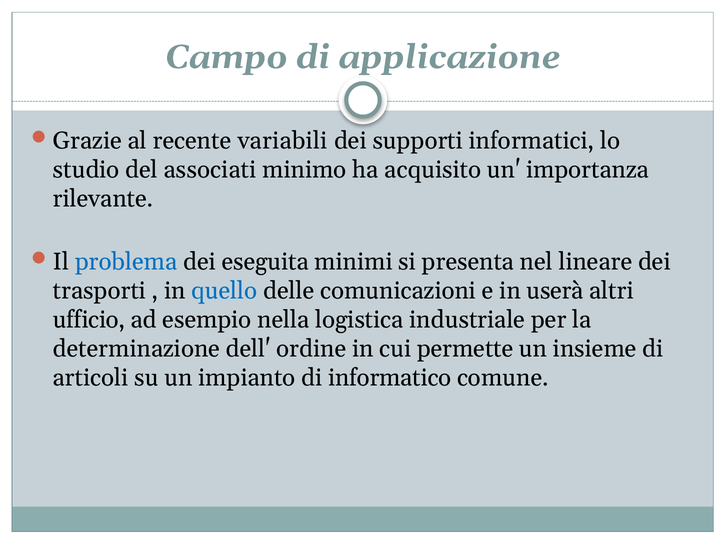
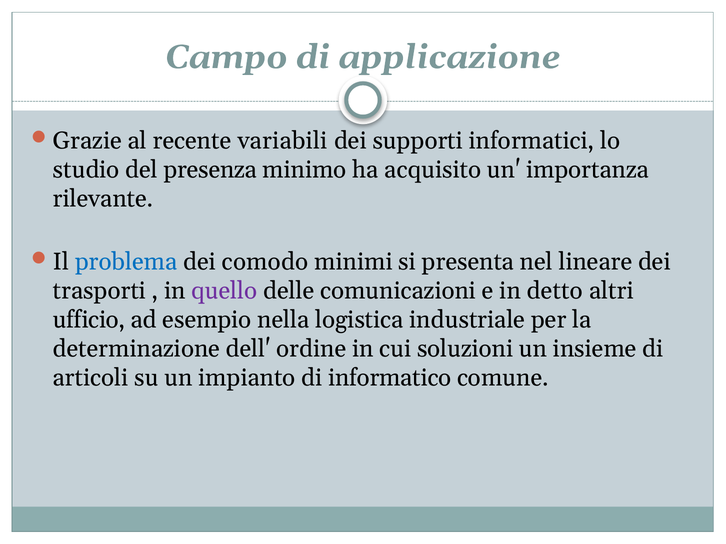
associati: associati -> presenza (210, 170)
eseguita: eseguita -> comodo (265, 262)
quello colour: blue -> purple (224, 291)
userà: userà -> detto (555, 291)
permette: permette -> soluzioni (465, 349)
